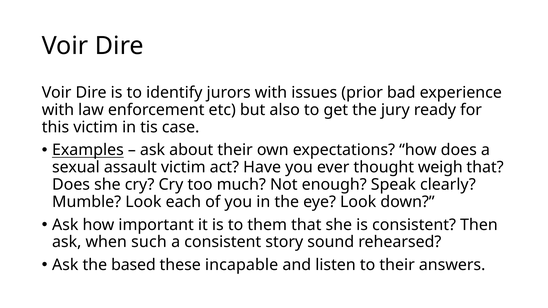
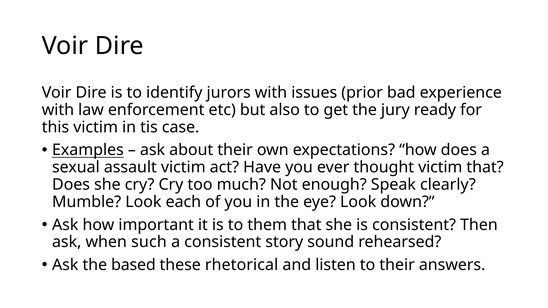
thought weigh: weigh -> victim (440, 167)
incapable: incapable -> rhetorical (242, 265)
